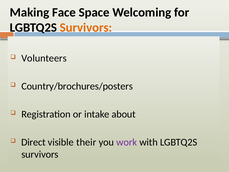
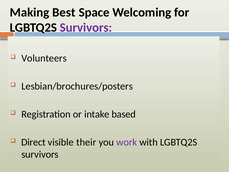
Face: Face -> Best (64, 12)
Survivors colour: orange -> purple (86, 28)
Country/brochures/posters: Country/brochures/posters -> Lesbian/brochures/posters (77, 86)
about: about -> based (124, 114)
